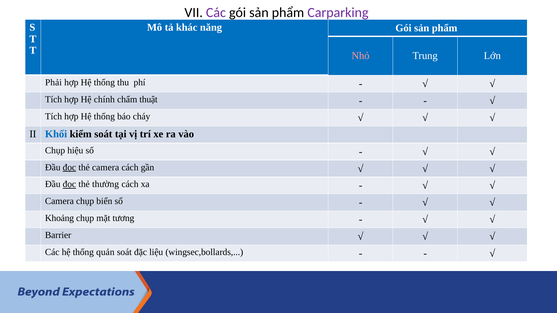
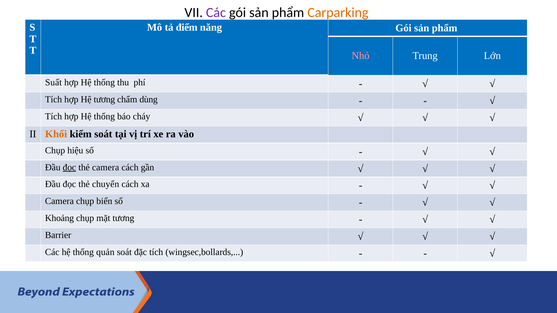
Carparking colour: purple -> orange (338, 12)
khác: khác -> điểm (187, 27)
Phải: Phải -> Suất (54, 83)
Hệ chính: chính -> tương (104, 100)
thuật: thuật -> dùng (149, 100)
Khối colour: blue -> orange (56, 134)
đọc underline: present -> none (69, 184)
thường: thường -> chuyển (106, 184)
đặc liệu: liệu -> tích (156, 252)
